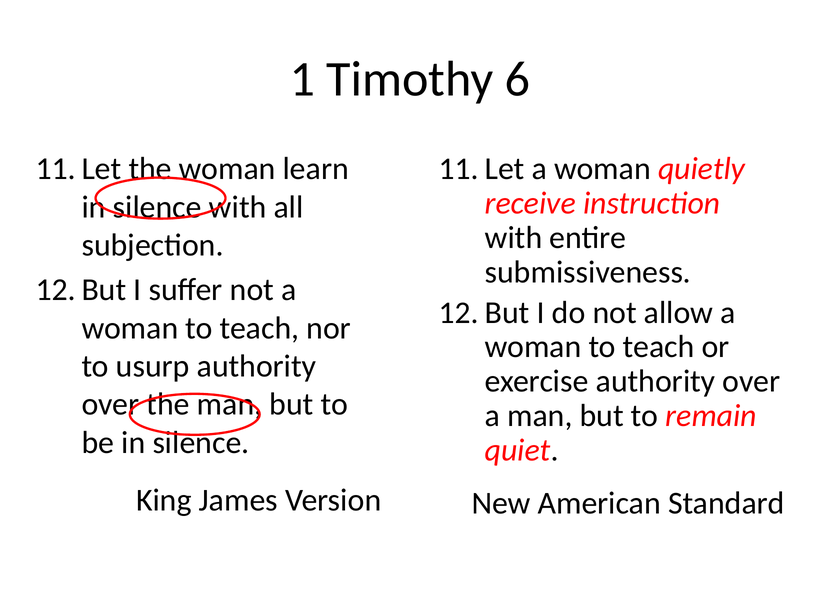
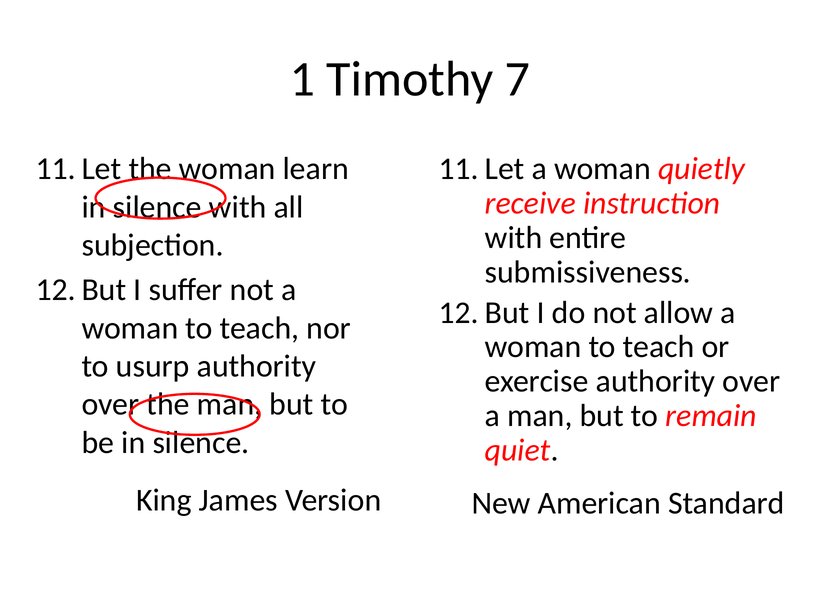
6: 6 -> 7 (517, 79)
